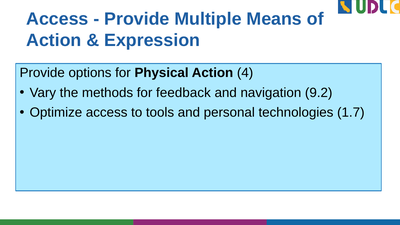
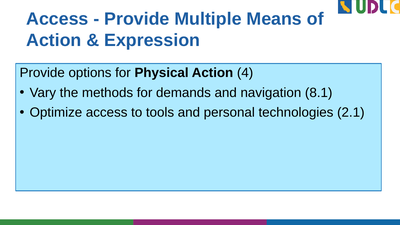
feedback: feedback -> demands (183, 93)
9.2: 9.2 -> 8.1 (319, 93)
1.7: 1.7 -> 2.1 (351, 113)
